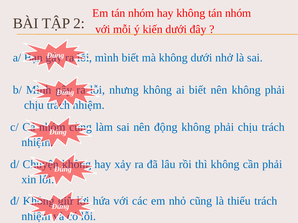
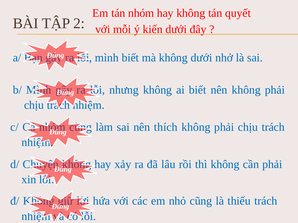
không tán nhóm: nhóm -> quyết (238, 13)
động: động -> thích (166, 127)
